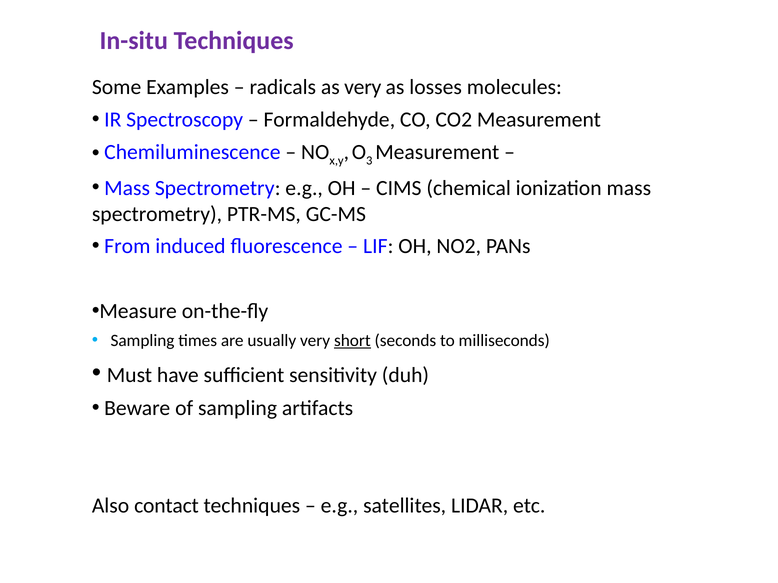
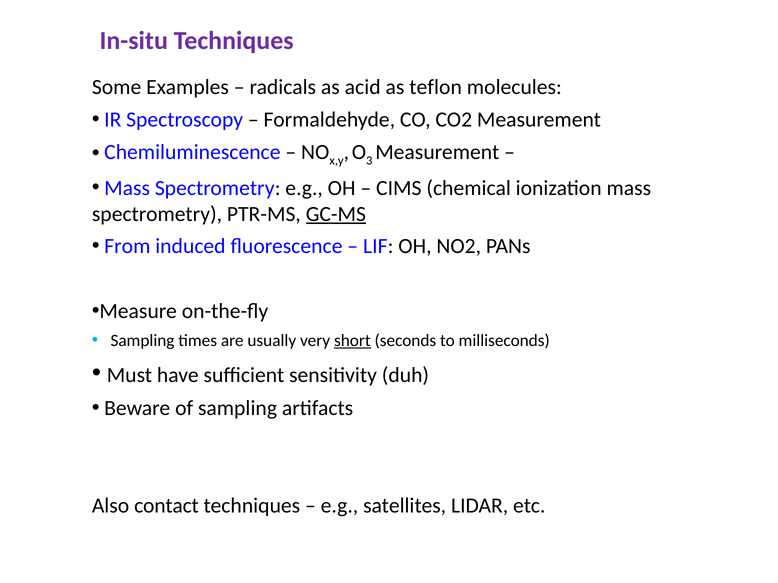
as very: very -> acid (363, 87)
losses: losses -> teflon (436, 87)
GC-MS underline: none -> present (336, 214)
